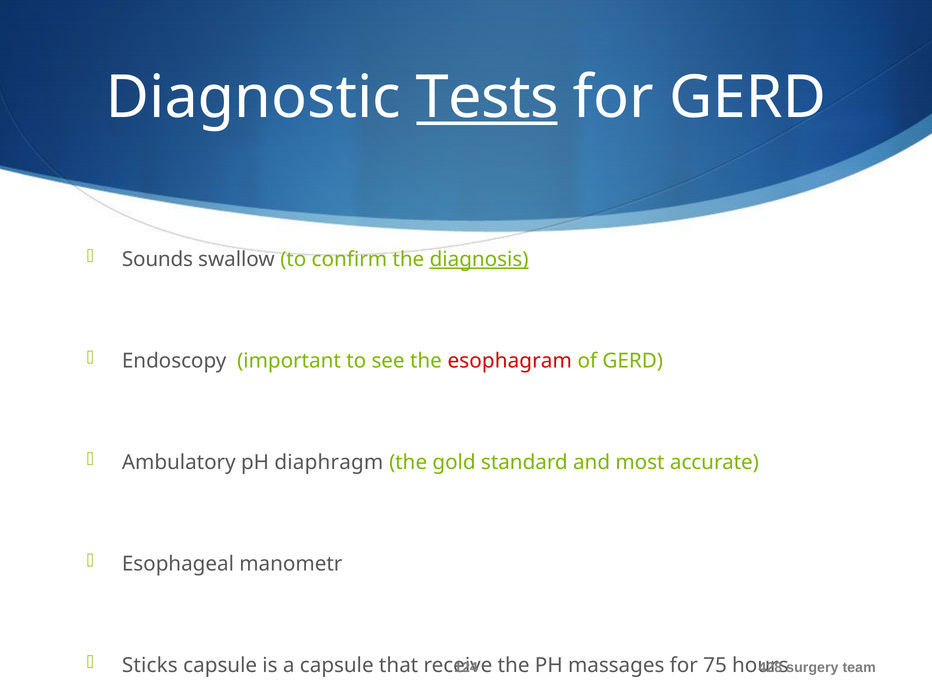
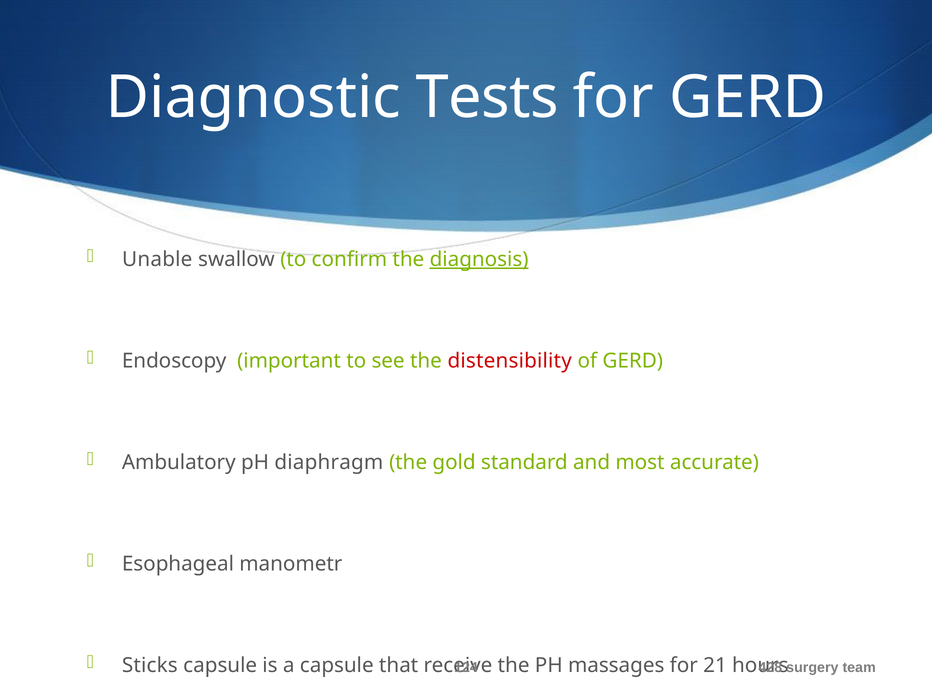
Tests underline: present -> none (487, 98)
Sounds: Sounds -> Unable (157, 259)
esophagram: esophagram -> distensibility (510, 361)
75: 75 -> 21 (715, 665)
